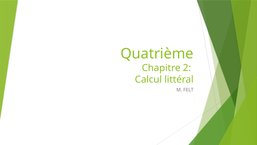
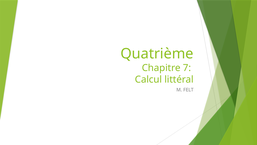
2: 2 -> 7 (187, 68)
